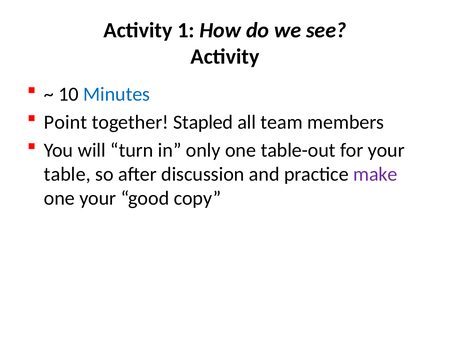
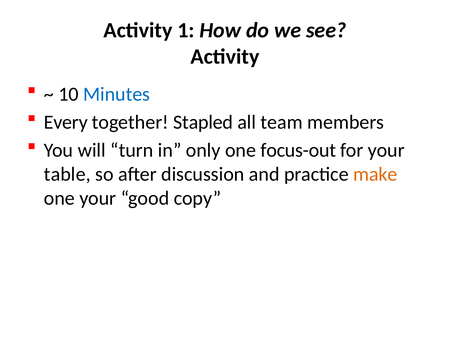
Point: Point -> Every (66, 122)
table-out: table-out -> focus-out (298, 150)
make colour: purple -> orange (375, 174)
